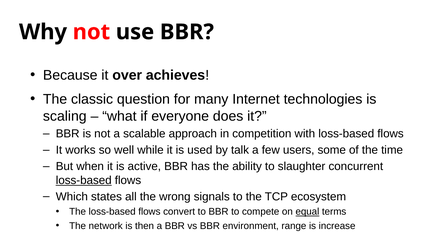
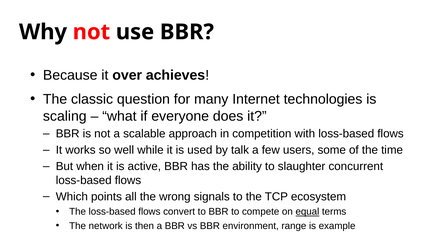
loss-based underline: present -> none (84, 180)
states: states -> points (106, 197)
increase: increase -> example (337, 226)
